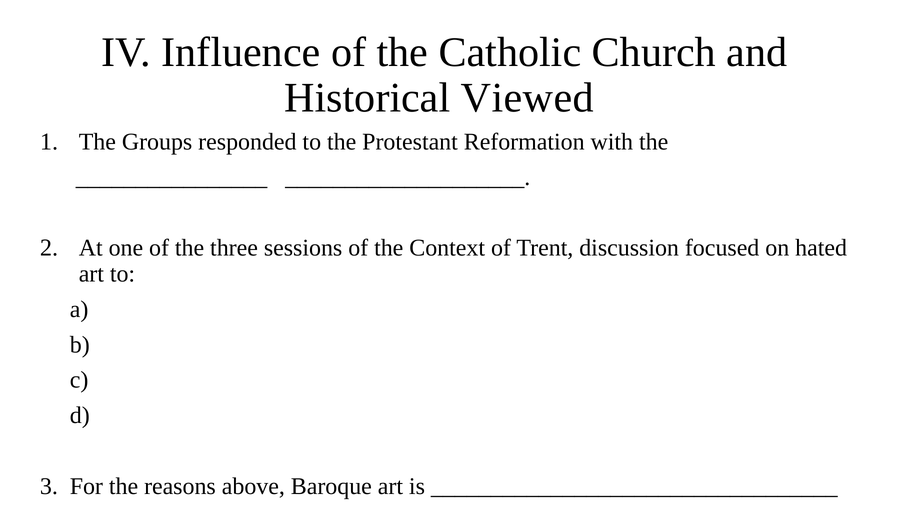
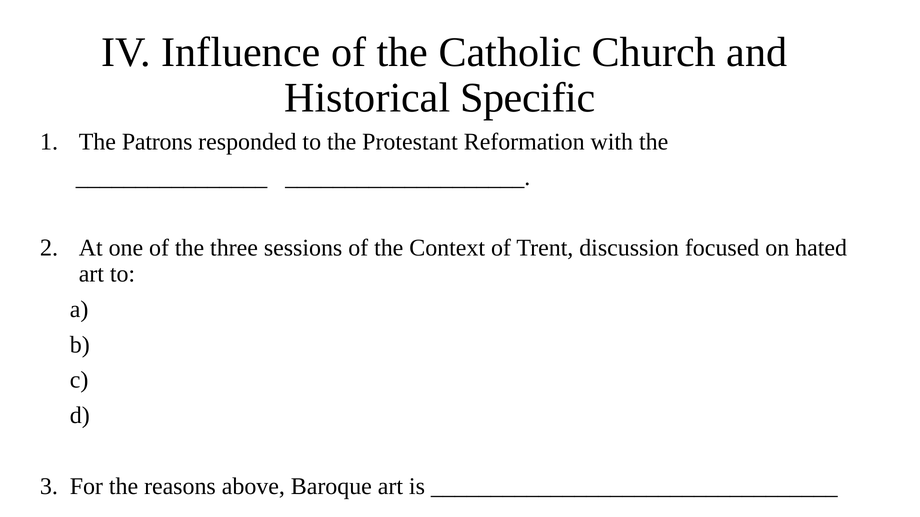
Viewed: Viewed -> Specific (528, 98)
Groups: Groups -> Patrons (157, 142)
